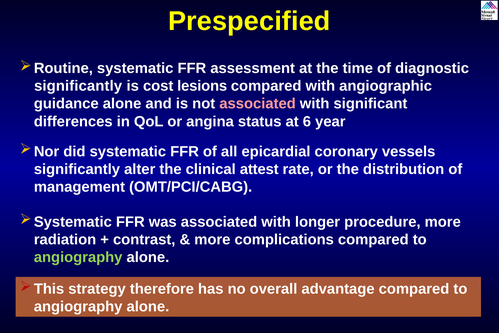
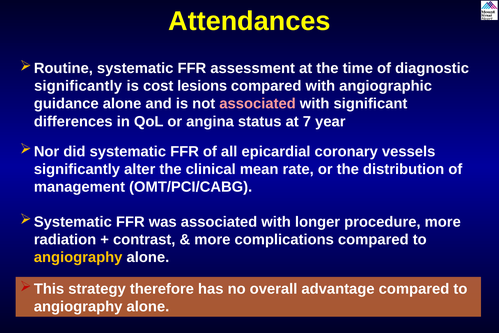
Prespecified: Prespecified -> Attendances (249, 21)
6: 6 -> 7 (307, 121)
attest: attest -> mean (259, 169)
angiography colour: light green -> yellow (78, 257)
